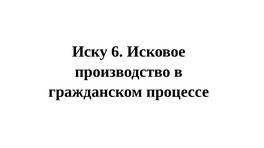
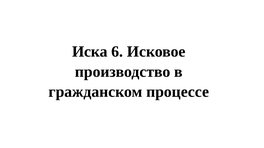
Иску: Иску -> Иска (90, 52)
